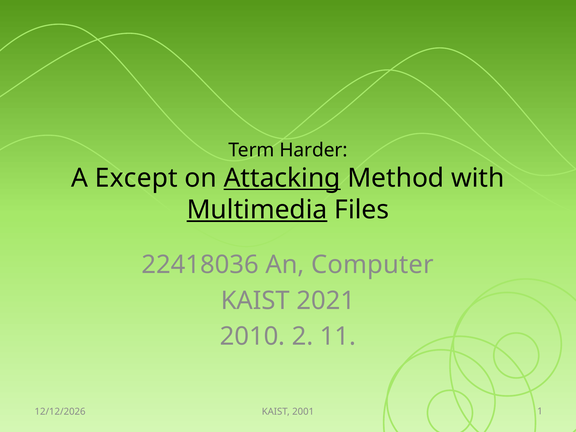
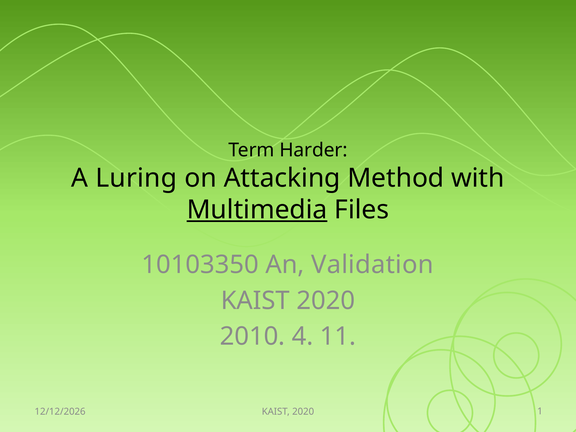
Except: Except -> Luring (136, 178)
Attacking underline: present -> none (282, 178)
22418036: 22418036 -> 10103350 (200, 265)
Computer: Computer -> Validation (372, 265)
2021: 2021 -> 2020 (326, 301)
2: 2 -> 4 (303, 337)
2001: 2001 -> 2020 (303, 412)
